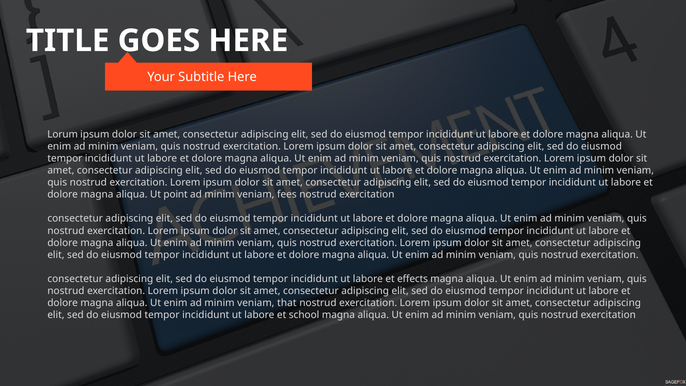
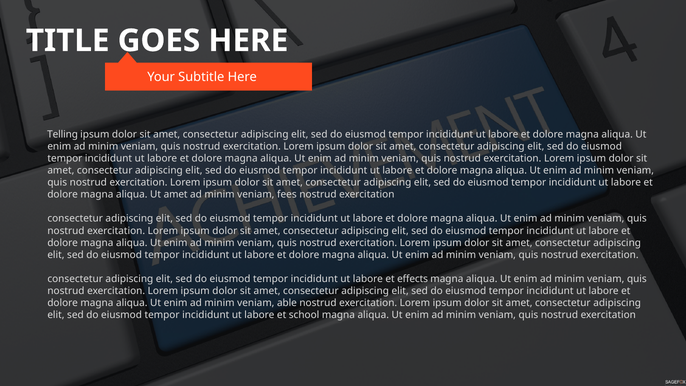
Lorum: Lorum -> Telling (63, 135)
Ut point: point -> amet (176, 195)
that: that -> able (287, 303)
